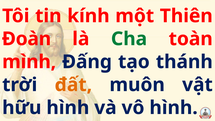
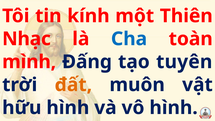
Đoàn: Đoàn -> Nhạc (27, 39)
Cha colour: green -> blue (129, 39)
thánh: thánh -> tuyên (184, 62)
